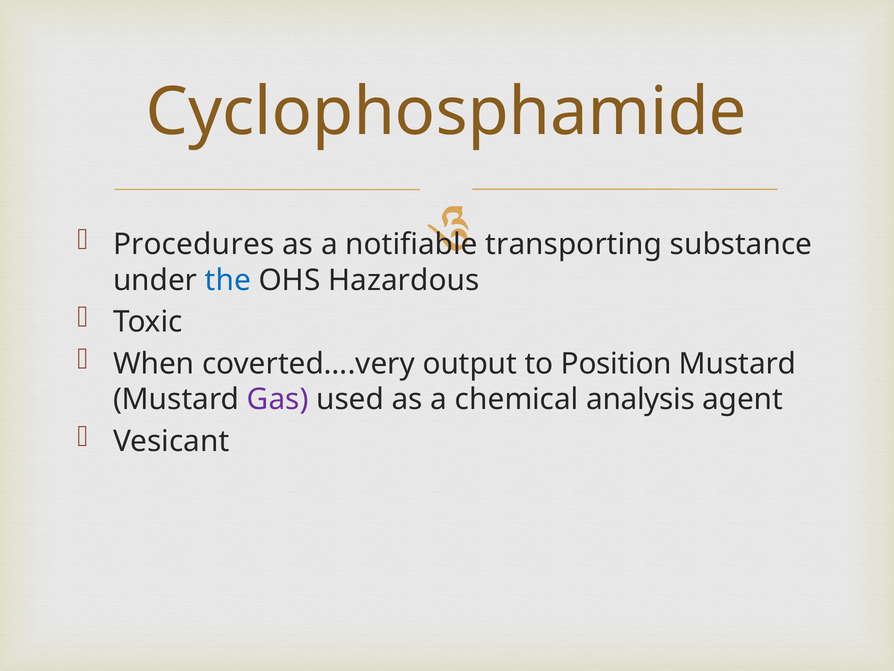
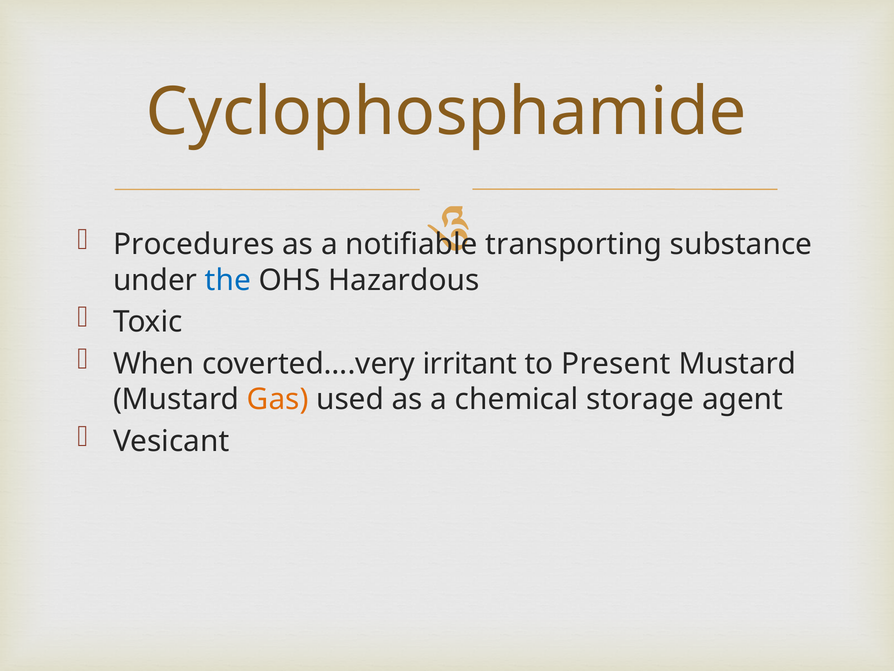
output: output -> irritant (470, 363)
Position: Position -> Present (616, 363)
Gas colour: purple -> orange (278, 399)
analysis: analysis -> storage (640, 399)
